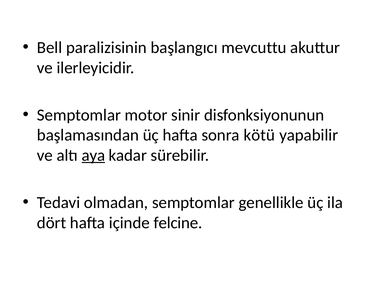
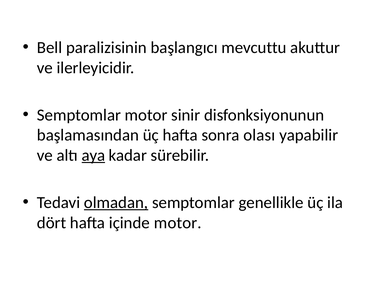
kötü: kötü -> olası (259, 135)
olmadan underline: none -> present (116, 203)
içinde felcine: felcine -> motor (178, 223)
